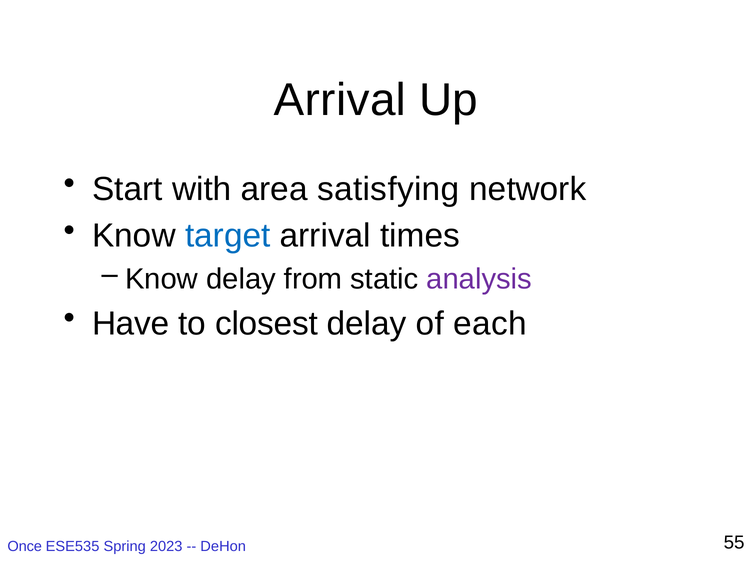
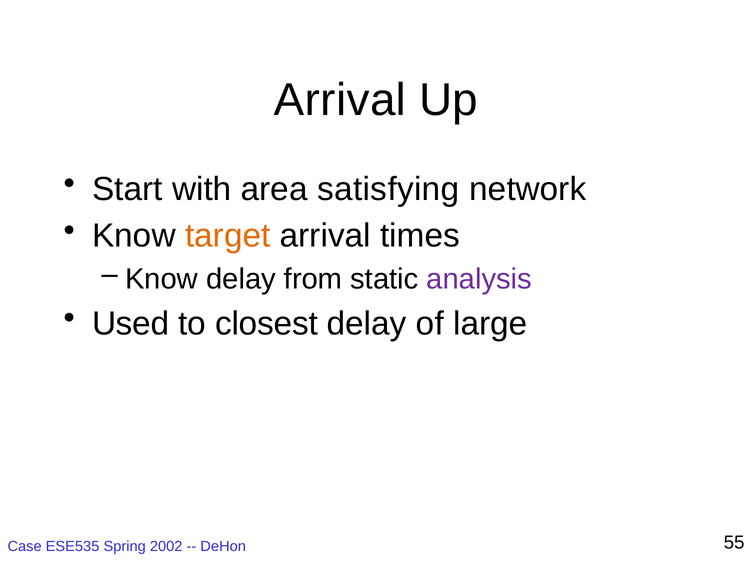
target colour: blue -> orange (228, 236)
Have: Have -> Used (131, 324)
each: each -> large (490, 324)
Once: Once -> Case (25, 546)
2023: 2023 -> 2002 (166, 546)
